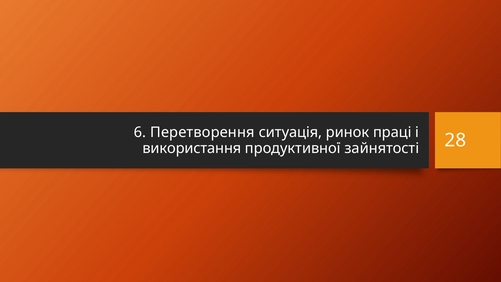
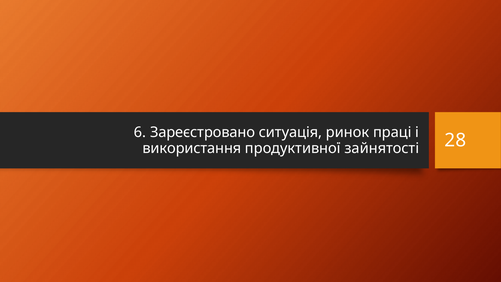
Перетворення: Перетворення -> Зареєстровано (203, 132)
